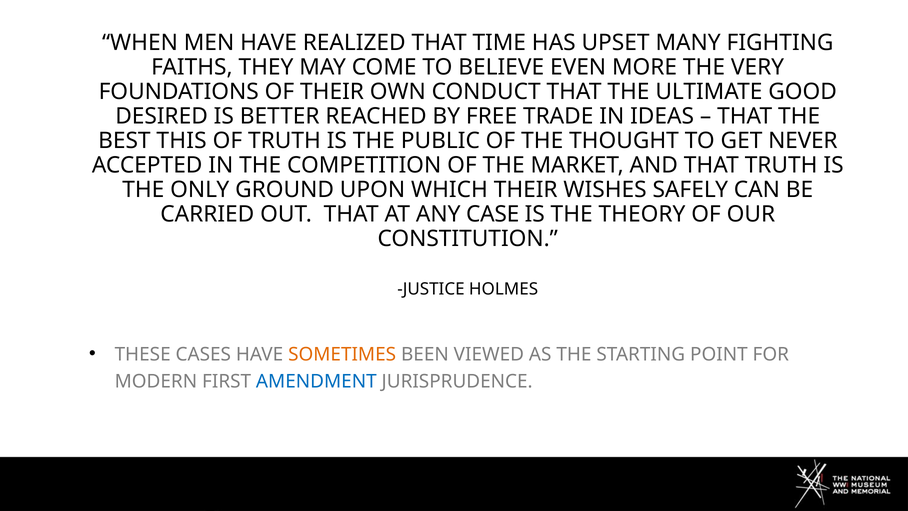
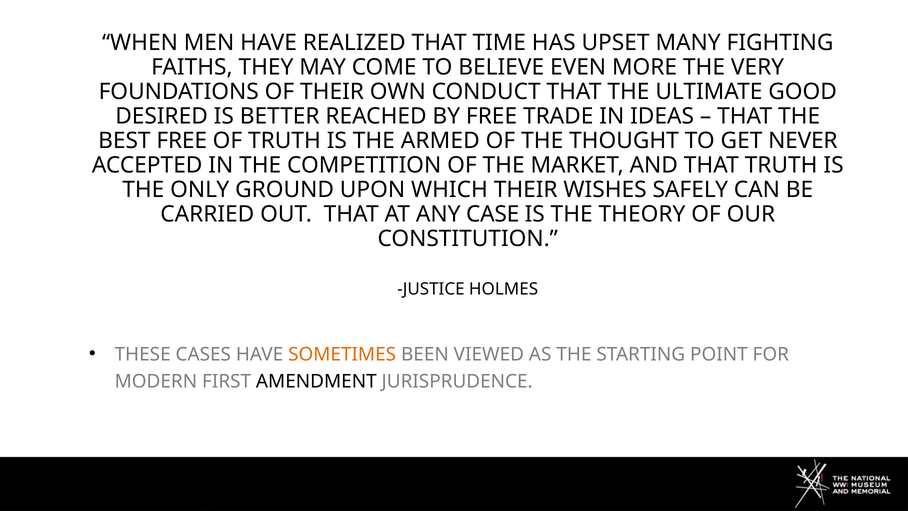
BEST THIS: THIS -> FREE (182, 141)
PUBLIC: PUBLIC -> ARMED (440, 141)
AMENDMENT colour: blue -> black (316, 381)
